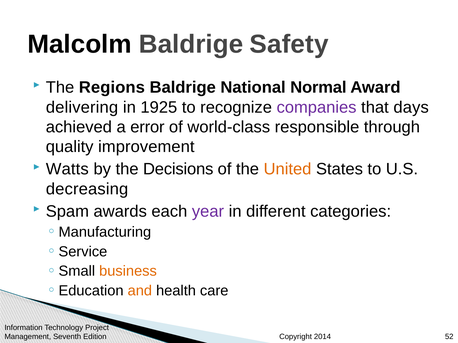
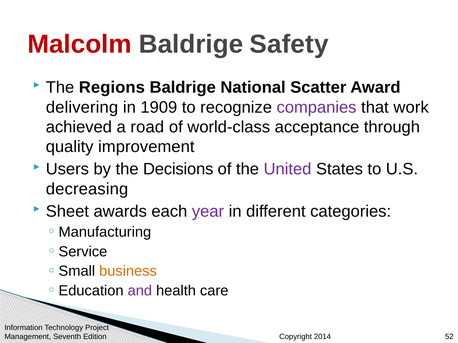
Malcolm colour: black -> red (80, 44)
Normal: Normal -> Scatter (318, 88)
1925: 1925 -> 1909 (159, 107)
days: days -> work (411, 107)
error: error -> road (147, 127)
responsible: responsible -> acceptance (317, 127)
Watts: Watts -> Users (67, 169)
United colour: orange -> purple (288, 169)
Spam: Spam -> Sheet (67, 212)
and colour: orange -> purple (140, 291)
